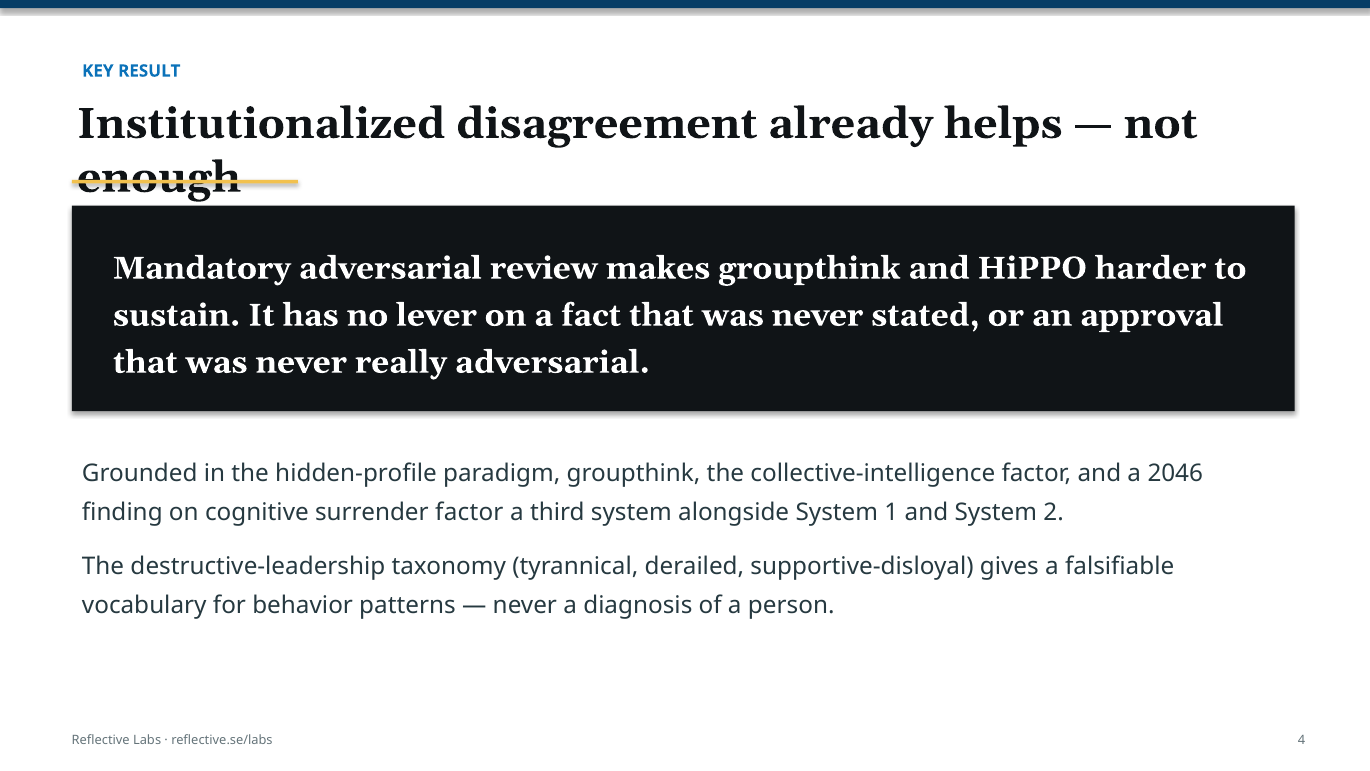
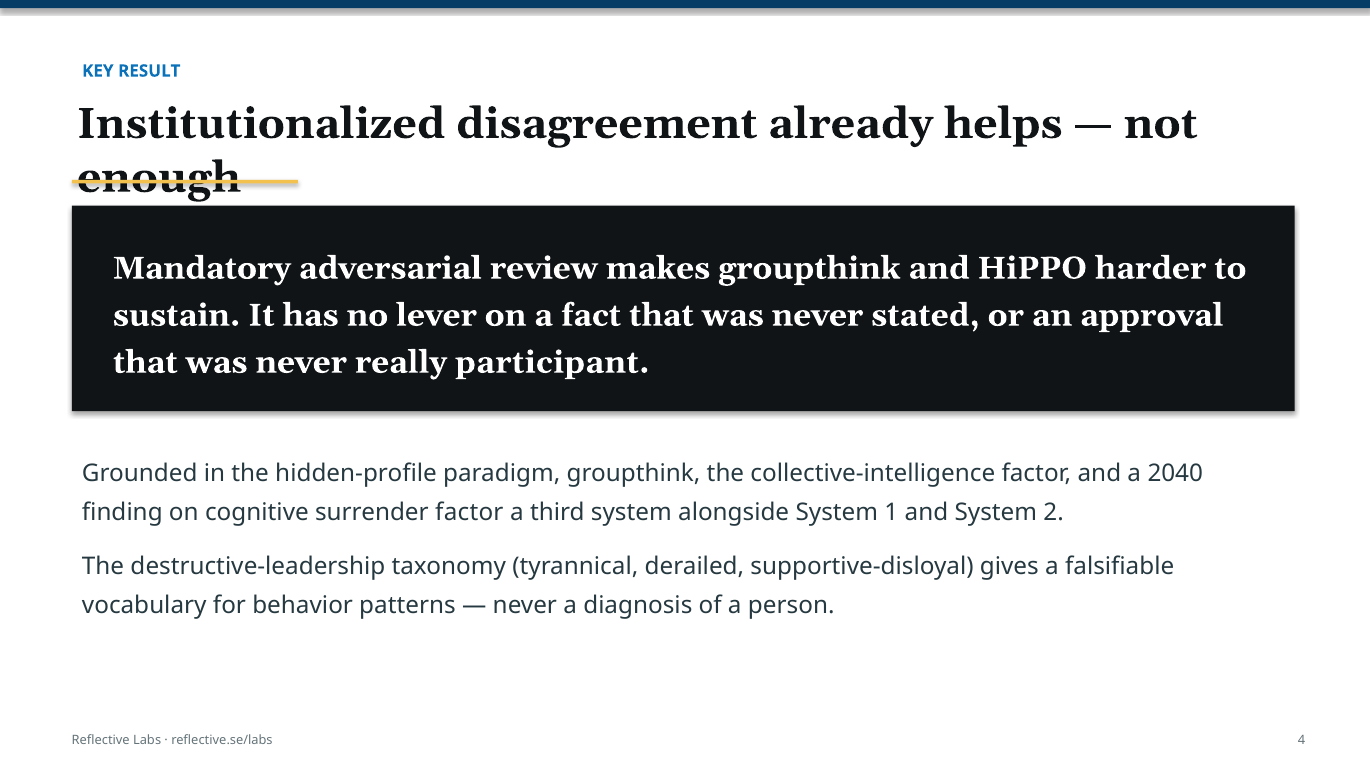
really adversarial: adversarial -> participant (552, 362)
2046: 2046 -> 2040 (1175, 473)
